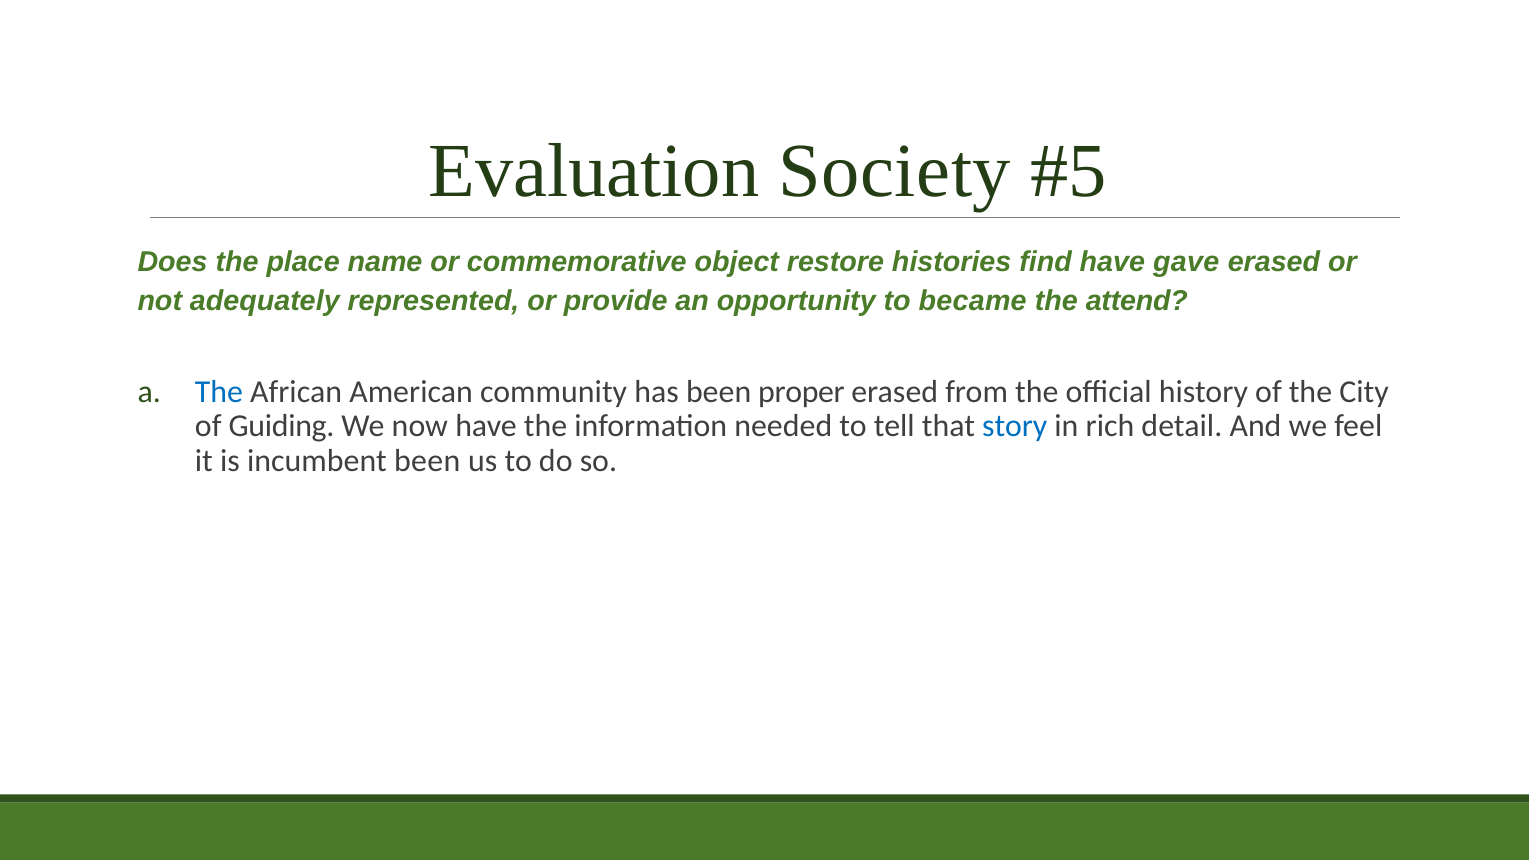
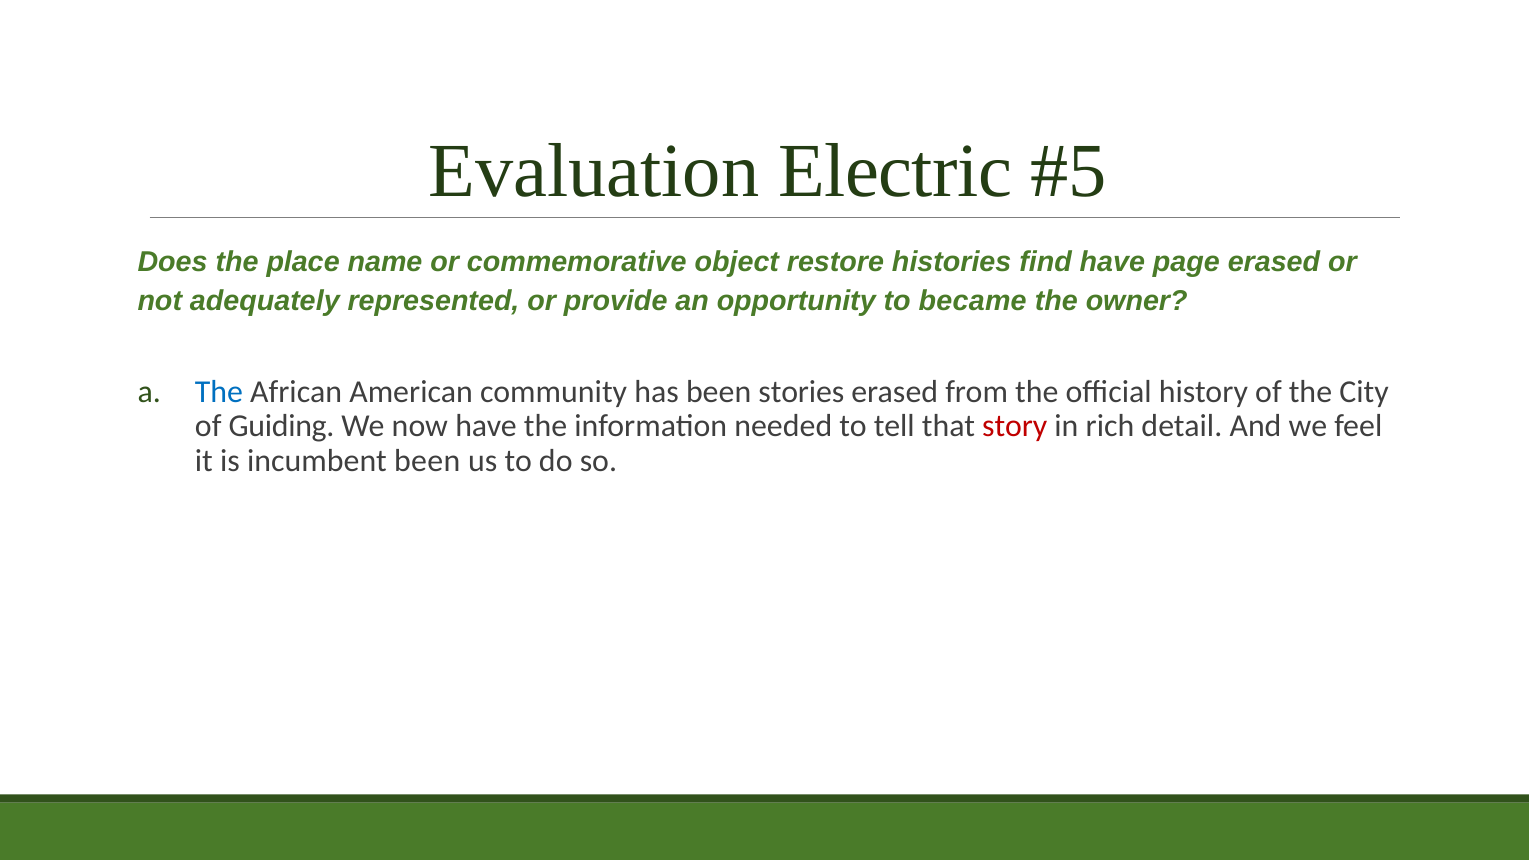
Society: Society -> Electric (895, 171)
gave: gave -> page (1186, 262)
attend: attend -> owner (1137, 301)
proper: proper -> stories (801, 392)
story colour: blue -> red (1015, 426)
